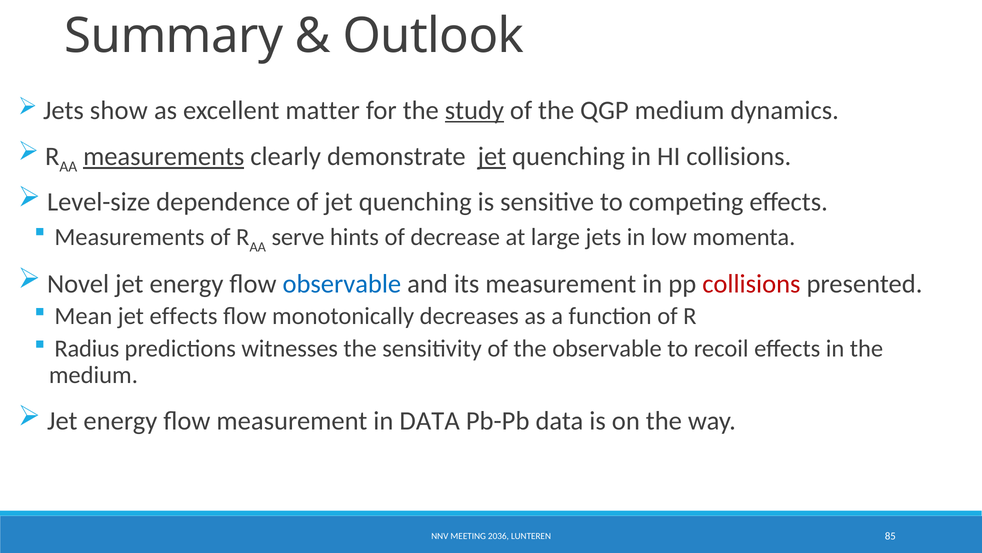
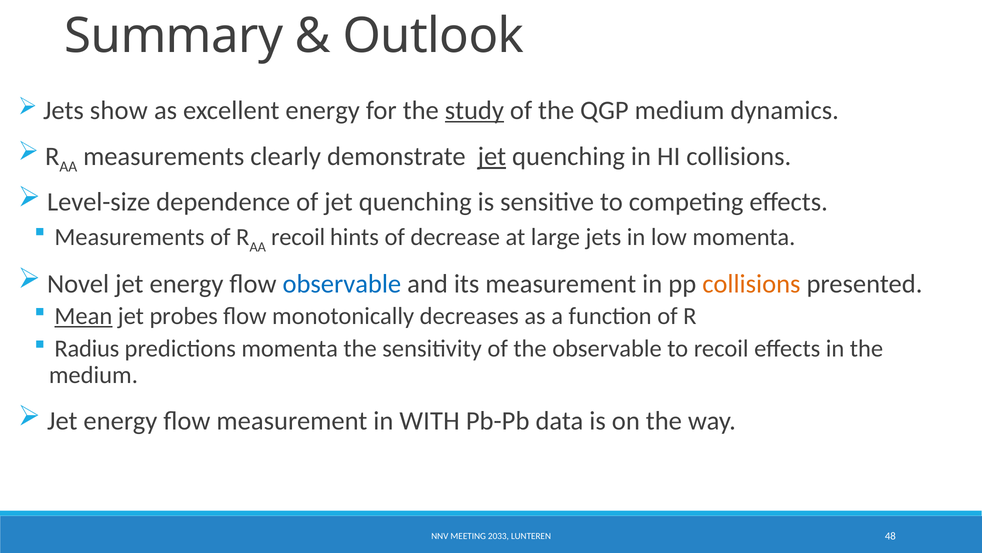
excellent matter: matter -> energy (323, 110)
measurements underline: present -> none (164, 156)
serve: serve -> recoil (298, 237)
collisions colour: red -> orange (751, 284)
Mean underline: none -> present (83, 316)
jet effects: effects -> probes (184, 316)
predictions witnesses: witnesses -> momenta (290, 348)
in DATA: DATA -> WITH (430, 421)
2036: 2036 -> 2033 (498, 536)
85: 85 -> 48 (890, 536)
